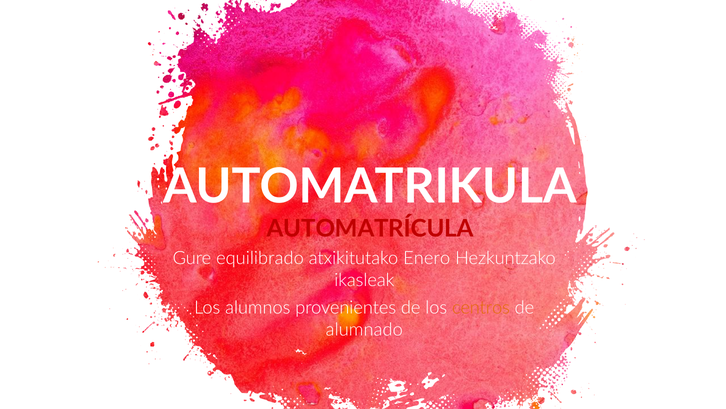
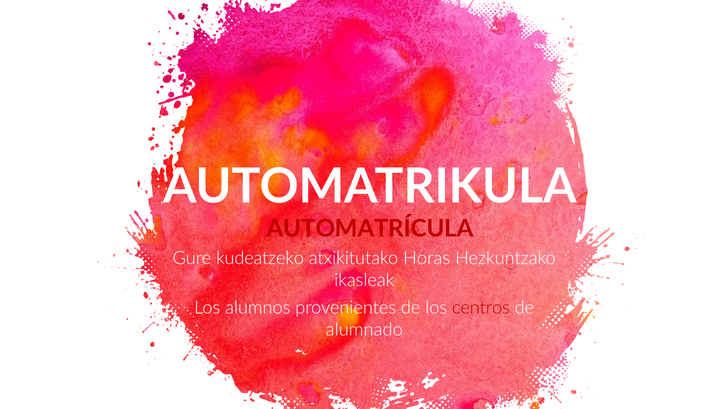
equilibrado: equilibrado -> kudeatzeko (260, 258)
Enero: Enero -> Horas (427, 258)
centros colour: orange -> red (481, 308)
